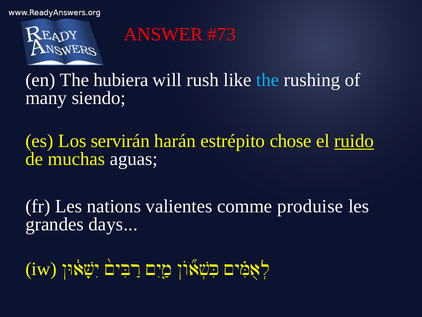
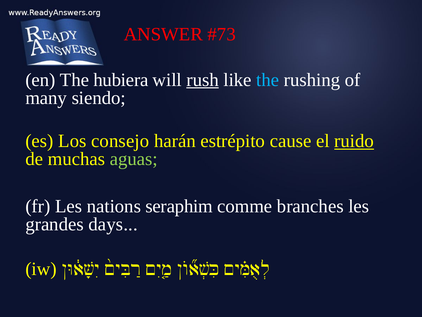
rush underline: none -> present (203, 80)
servirán: servirán -> consejo (120, 141)
chose: chose -> cause (291, 141)
aguas colour: white -> light green (134, 159)
valientes: valientes -> seraphim (179, 206)
produise: produise -> branches (310, 206)
